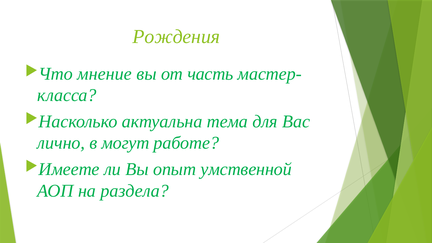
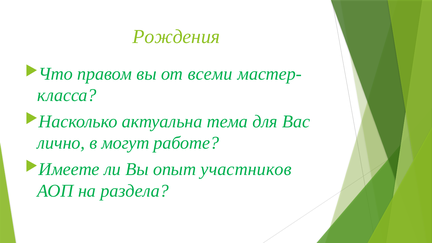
мнение: мнение -> правом (105, 74)
часть: часть -> всеми (210, 74)
умственной: умственной -> участников (246, 169)
